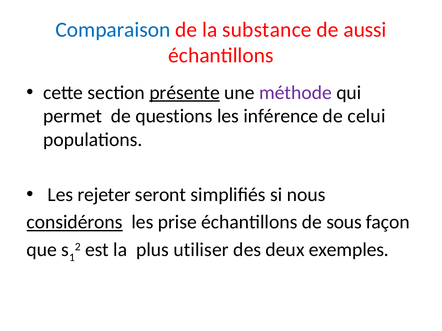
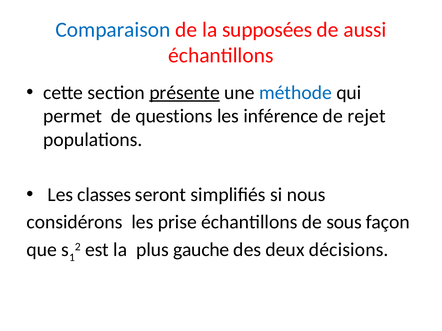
substance: substance -> supposées (267, 30)
méthode colour: purple -> blue (296, 93)
celui: celui -> rejet (367, 116)
rejeter: rejeter -> classes (104, 195)
considérons underline: present -> none (75, 223)
utiliser: utiliser -> gauche (201, 250)
exemples: exemples -> décisions (349, 250)
